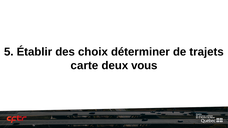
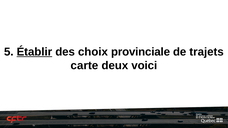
Établir underline: none -> present (34, 52)
déterminer: déterminer -> provinciale (141, 52)
vous: vous -> voici (144, 66)
